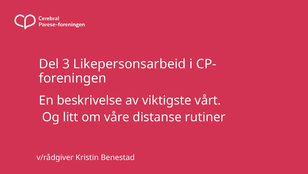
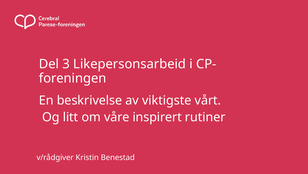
distanse: distanse -> inspirert (157, 117)
